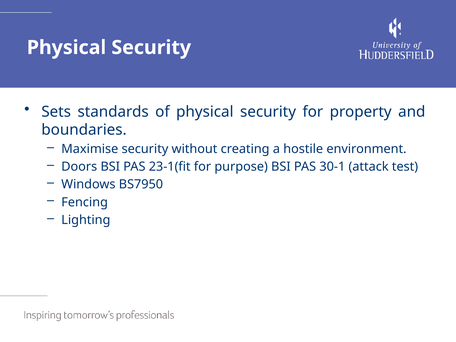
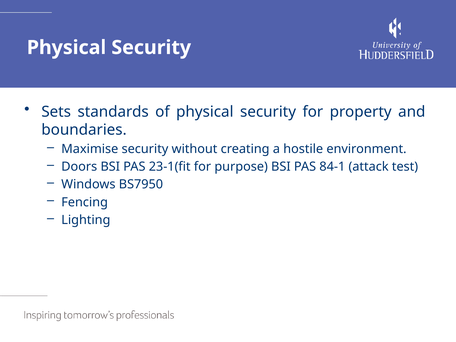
30-1: 30-1 -> 84-1 (332, 167)
